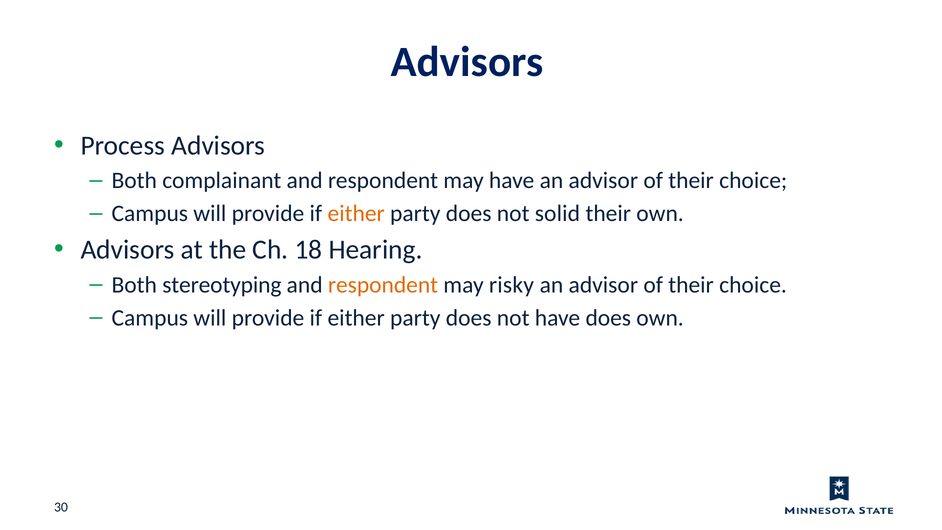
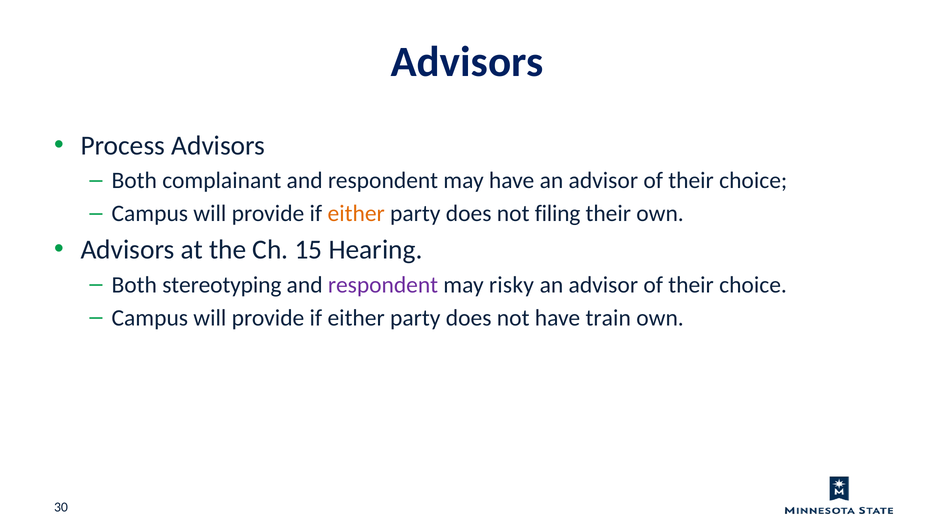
solid: solid -> filing (558, 214)
18: 18 -> 15 (308, 250)
respondent colour: orange -> purple (383, 285)
have does: does -> train (608, 318)
